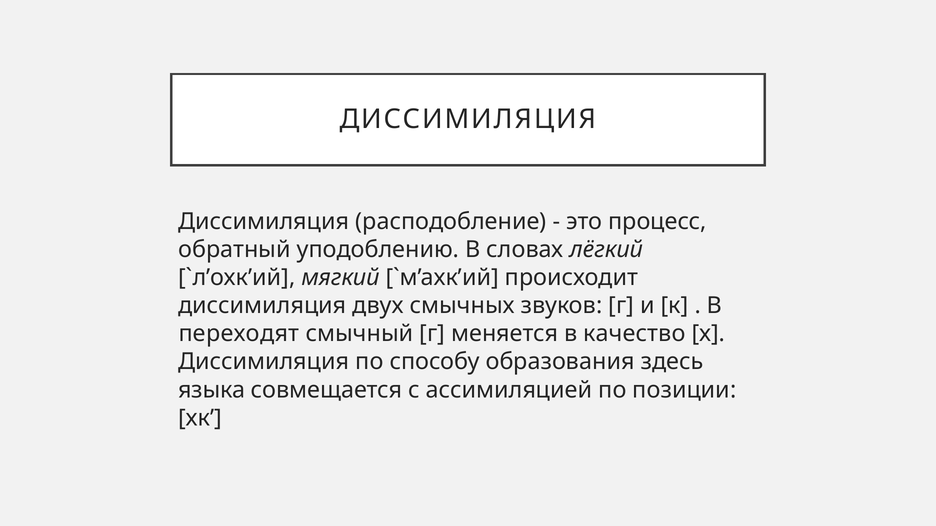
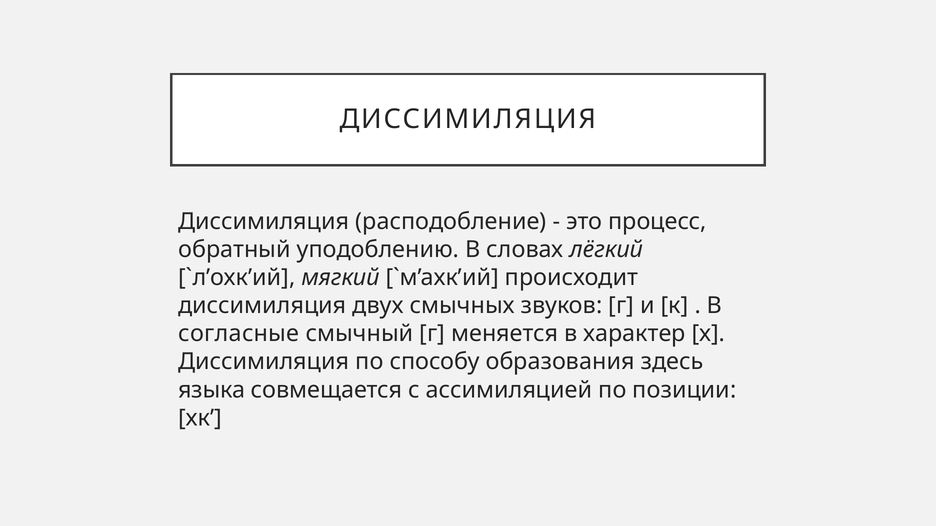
переходят: переходят -> согласные (239, 334)
качество: качество -> характер (635, 334)
